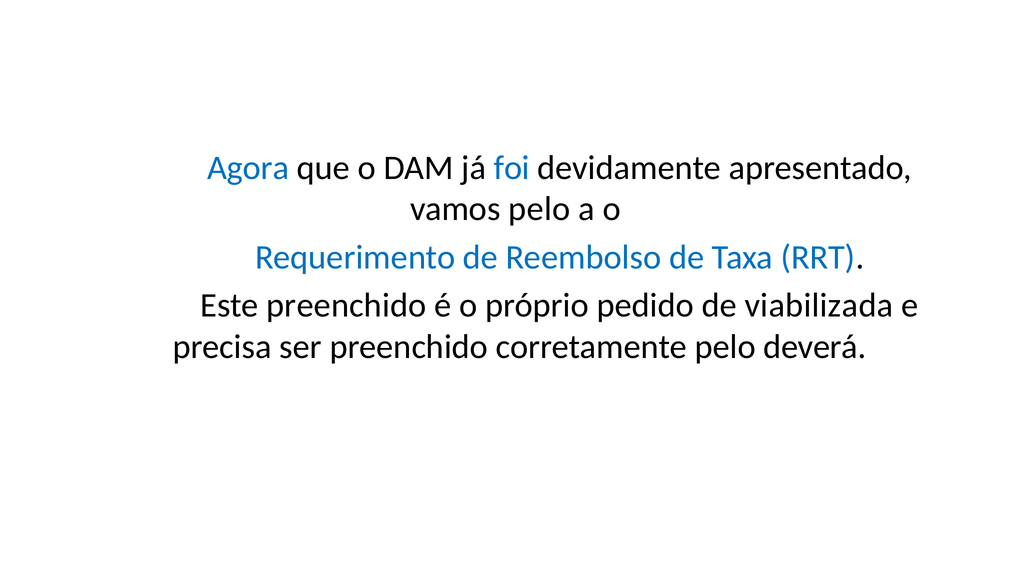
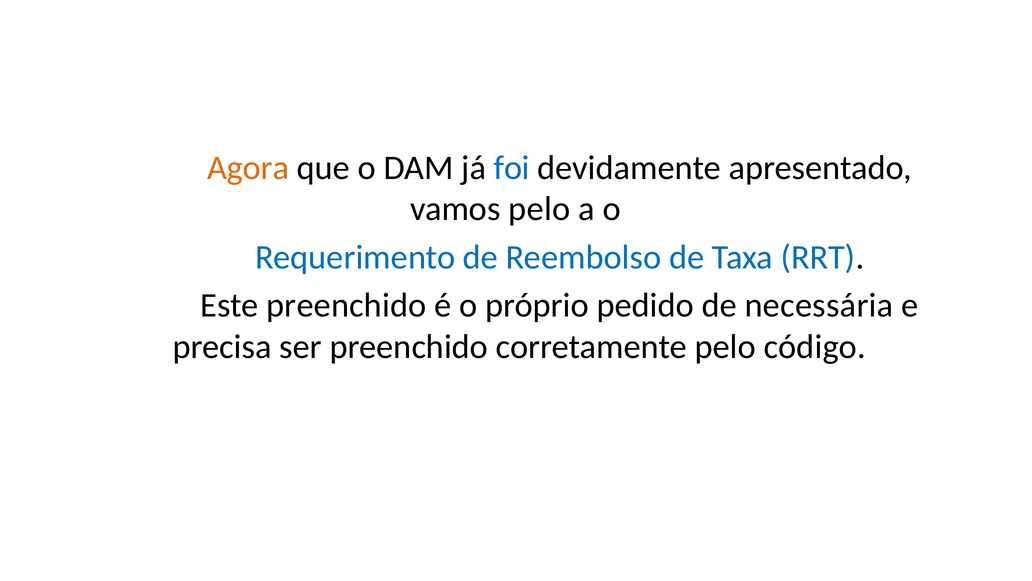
Agora colour: blue -> orange (248, 168)
viabilizada: viabilizada -> necessária (819, 305)
deverá: deverá -> código (815, 346)
